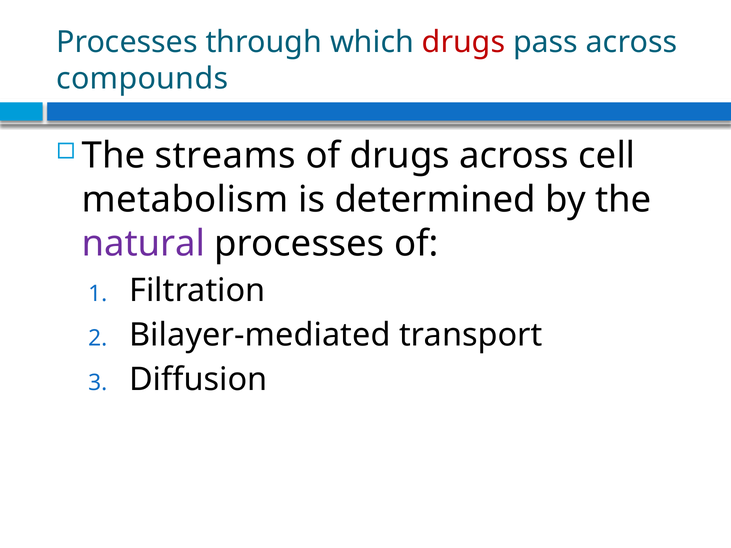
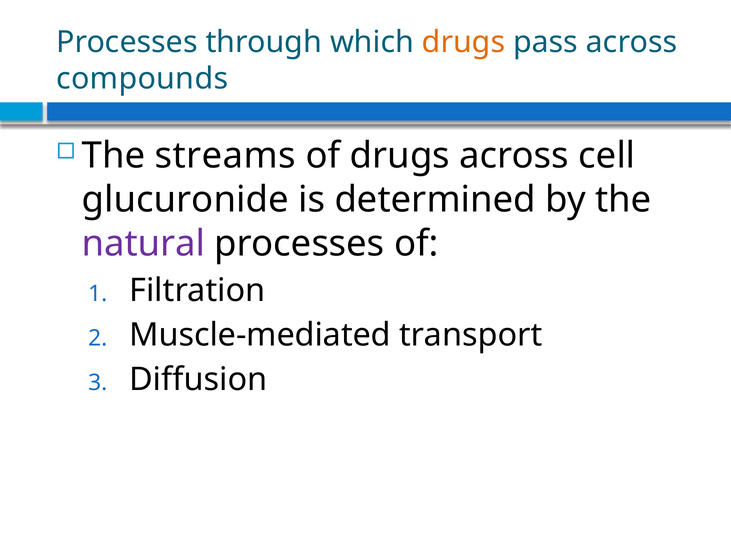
drugs colour: red -> orange (464, 42)
metabolism: metabolism -> glucuronide (185, 200)
Bilayer-mediated: Bilayer-mediated -> Muscle-mediated (260, 335)
